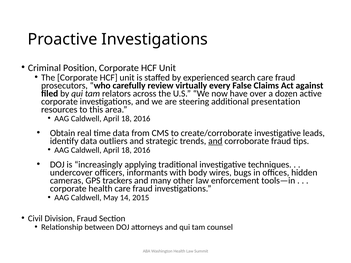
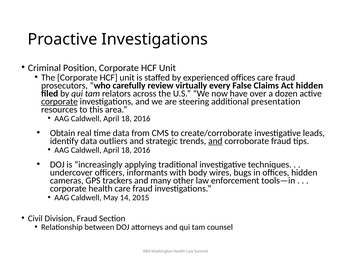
experienced search: search -> offices (243, 78)
Act against: against -> hidden (309, 86)
corporate underline: none -> present (59, 102)
